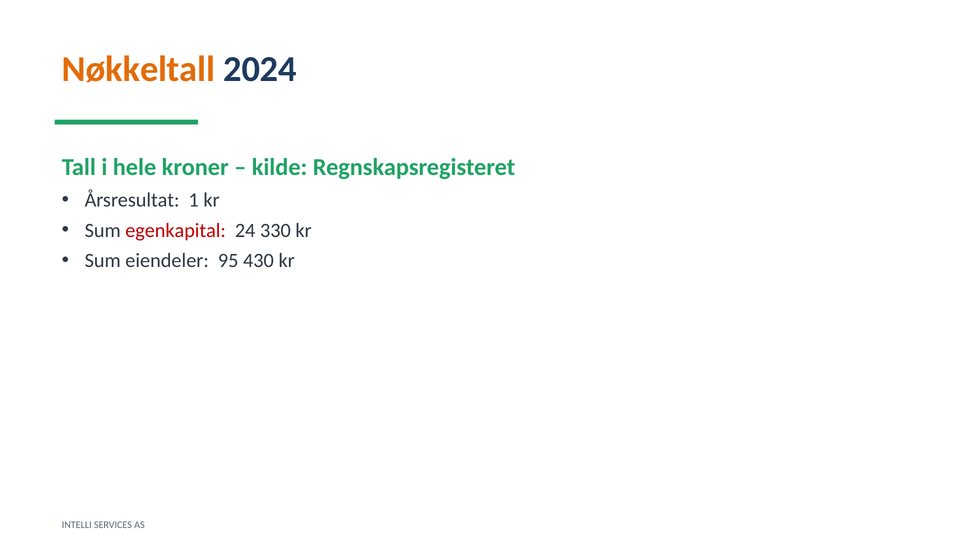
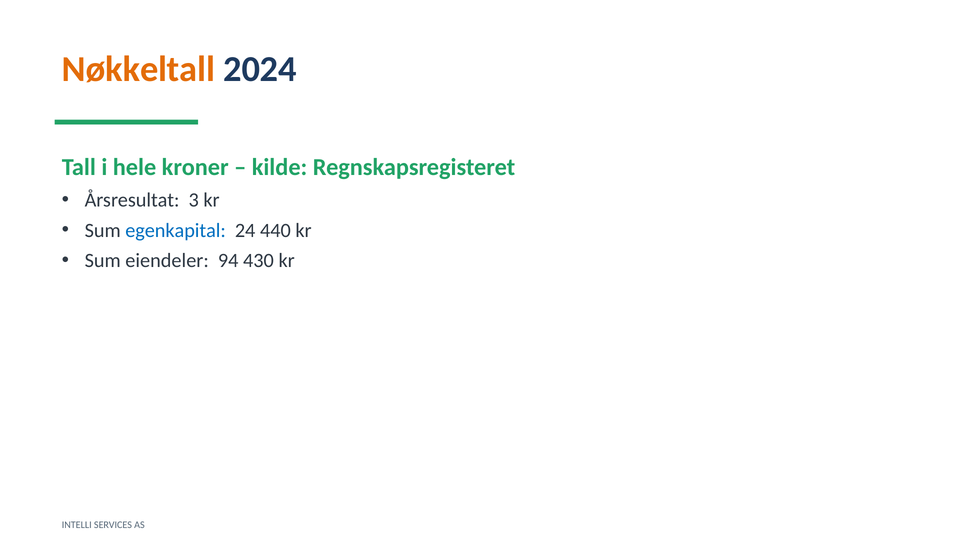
1: 1 -> 3 (194, 200)
egenkapital colour: red -> blue (176, 230)
330: 330 -> 440 (275, 230)
95: 95 -> 94 (228, 261)
